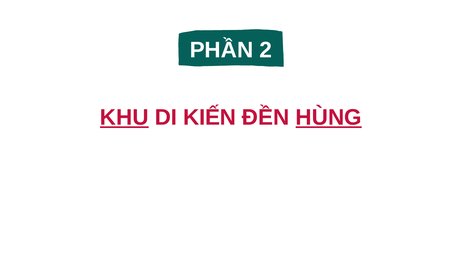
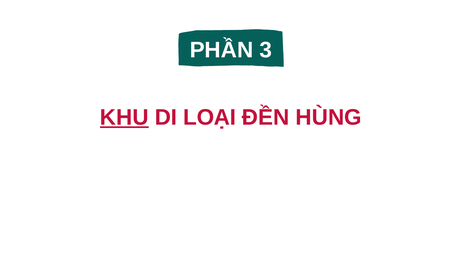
2: 2 -> 3 (266, 50)
KIẾN: KIẾN -> LOẠI (210, 117)
HÙNG underline: present -> none (329, 117)
